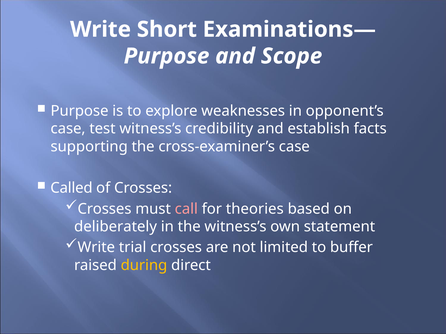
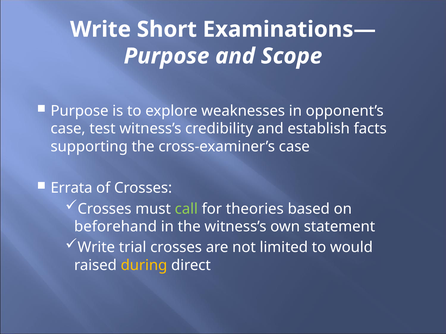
Called: Called -> Errata (71, 188)
call colour: pink -> light green (186, 209)
deliberately: deliberately -> beforehand (116, 227)
buffer: buffer -> would (351, 248)
